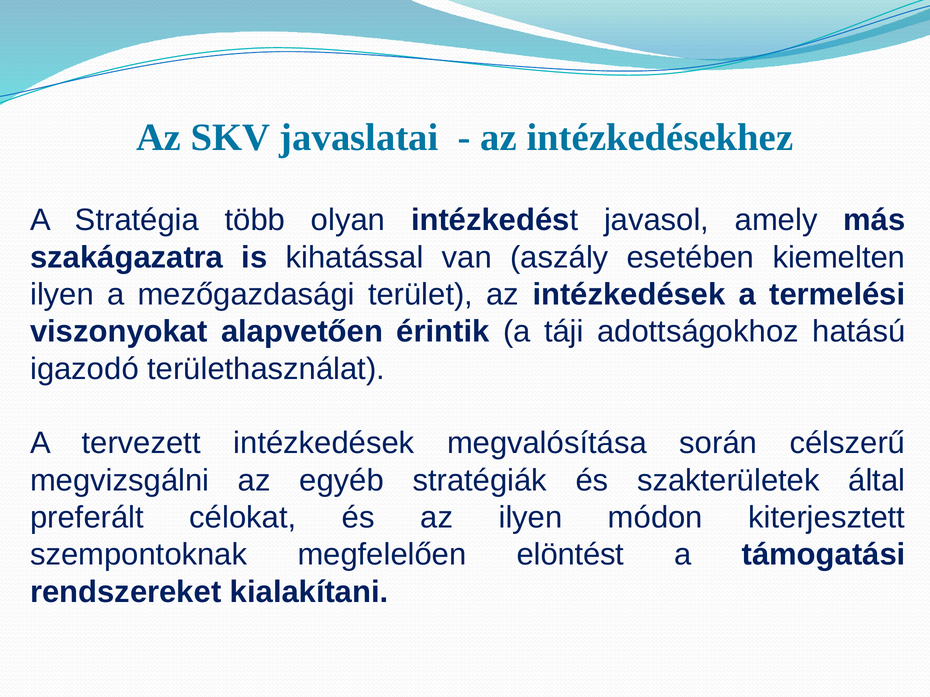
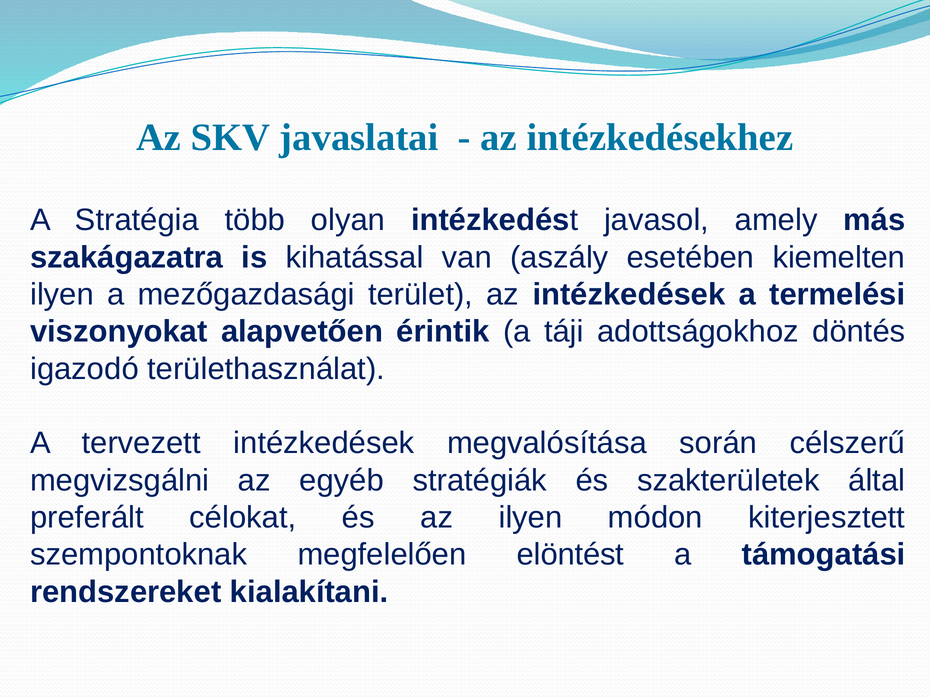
hatású: hatású -> döntés (859, 332)
